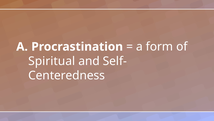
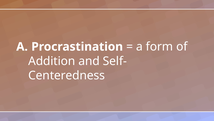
Spiritual: Spiritual -> Addition (52, 61)
